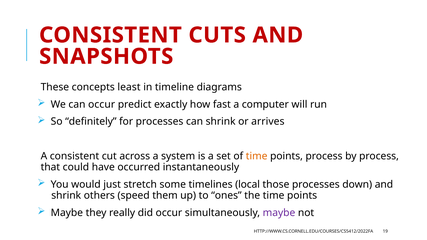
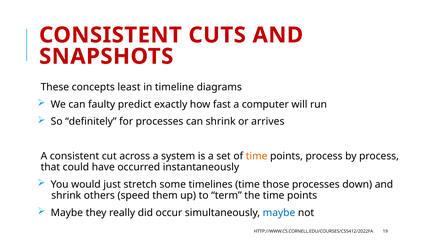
can occur: occur -> faulty (102, 104)
timelines local: local -> time (248, 185)
ones: ones -> term (226, 196)
maybe colour: purple -> blue (279, 213)
